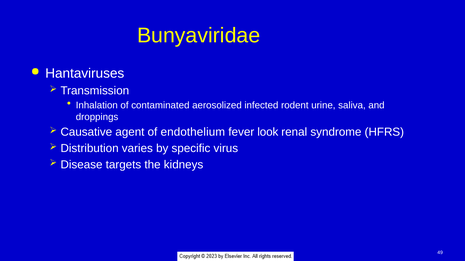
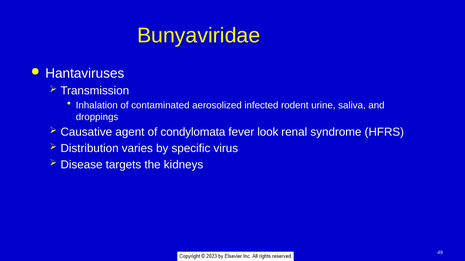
endothelium: endothelium -> condylomata (193, 132)
